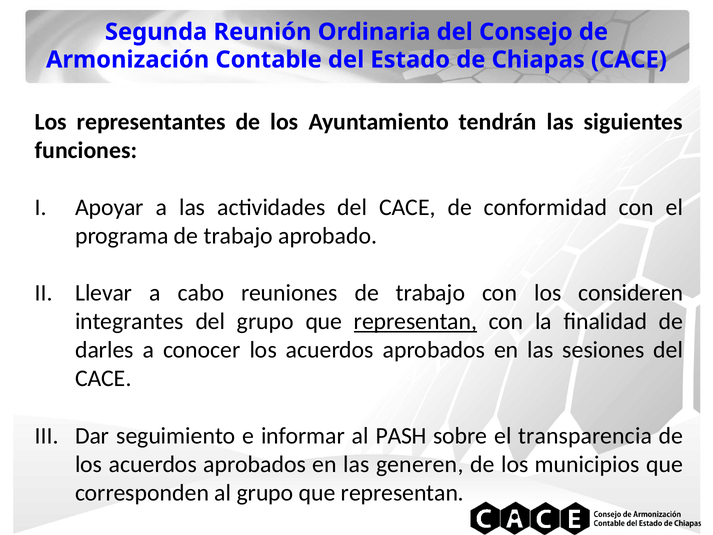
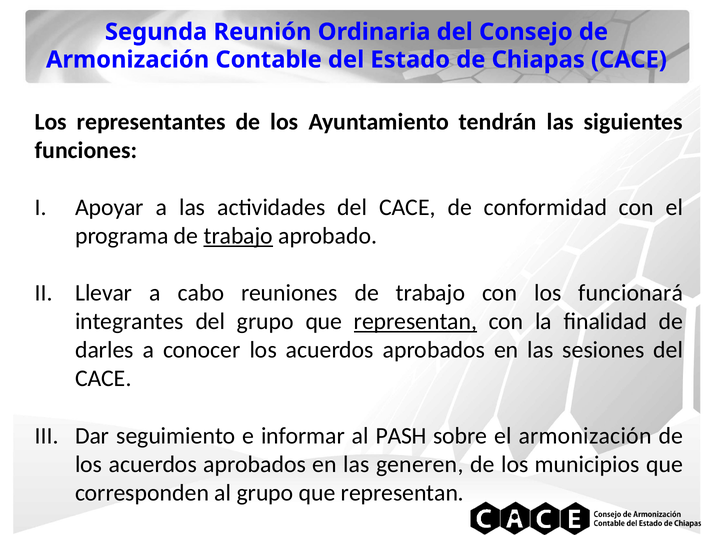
trabajo underline: none -> present (238, 236)
consideren: consideren -> funcionará (631, 293)
el transparencia: transparencia -> armonización (585, 435)
